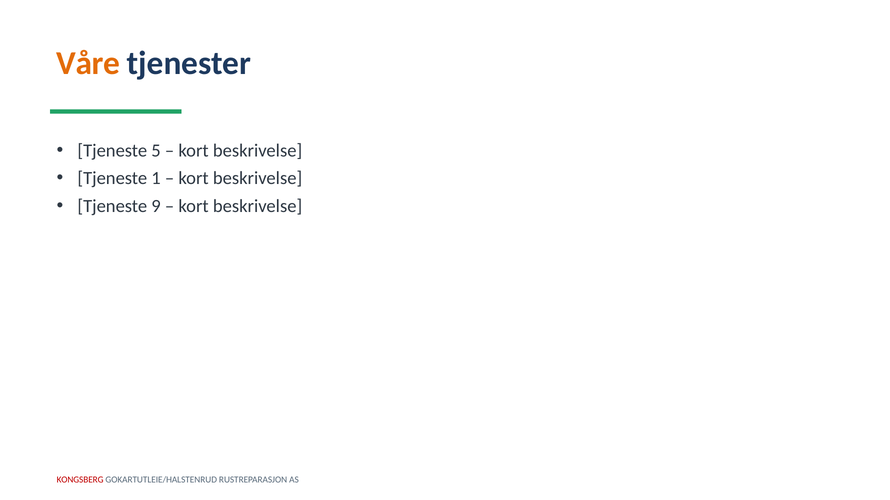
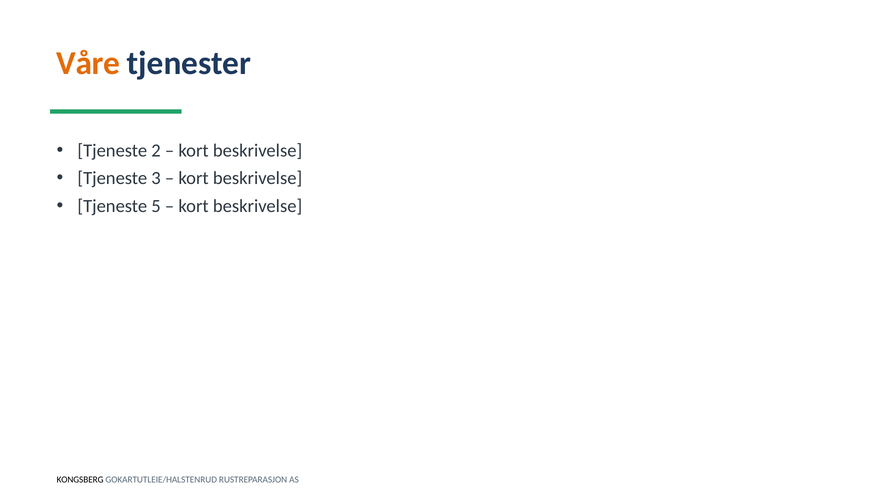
5: 5 -> 2 (156, 151)
1: 1 -> 3 (156, 179)
9: 9 -> 5 (156, 206)
KONGSBERG colour: red -> black (80, 480)
